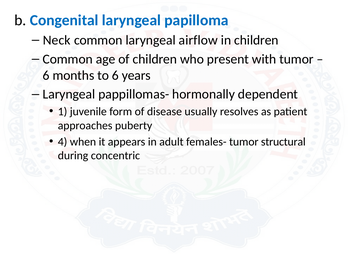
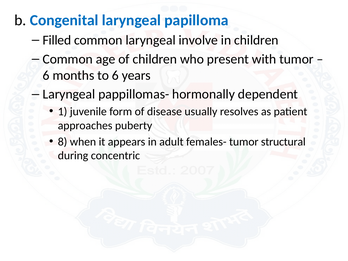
Neck: Neck -> Filled (57, 40)
airflow: airflow -> involve (198, 40)
4: 4 -> 8 (63, 142)
